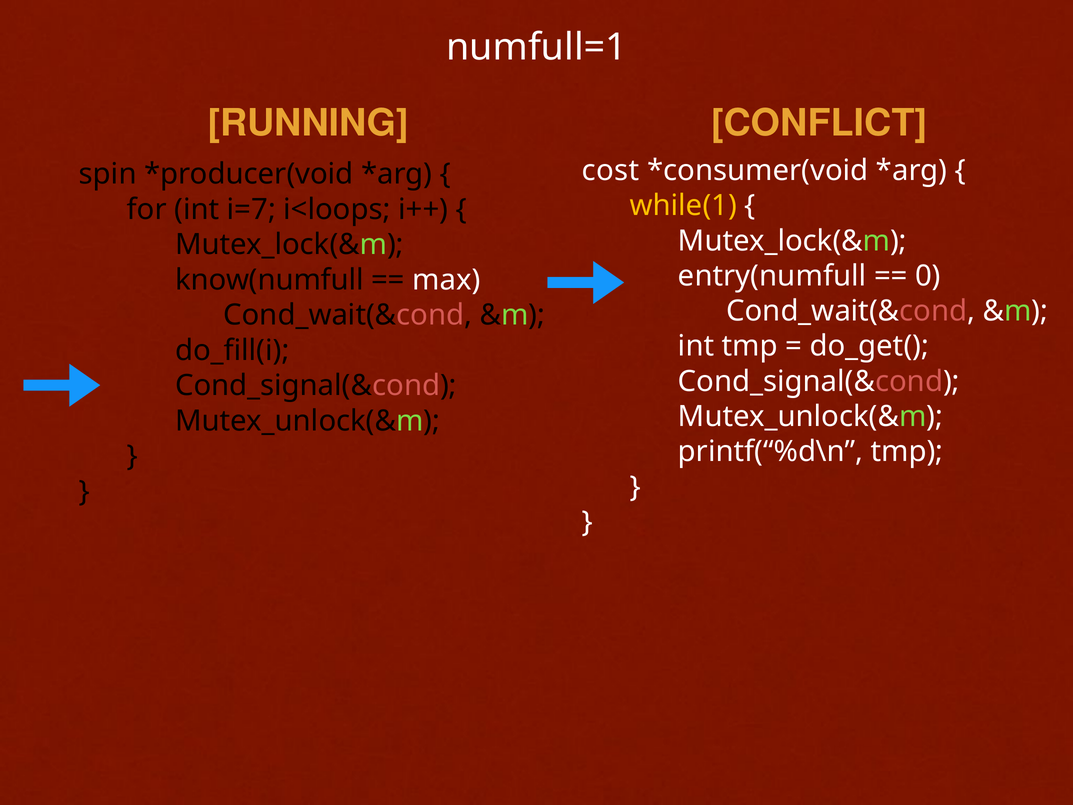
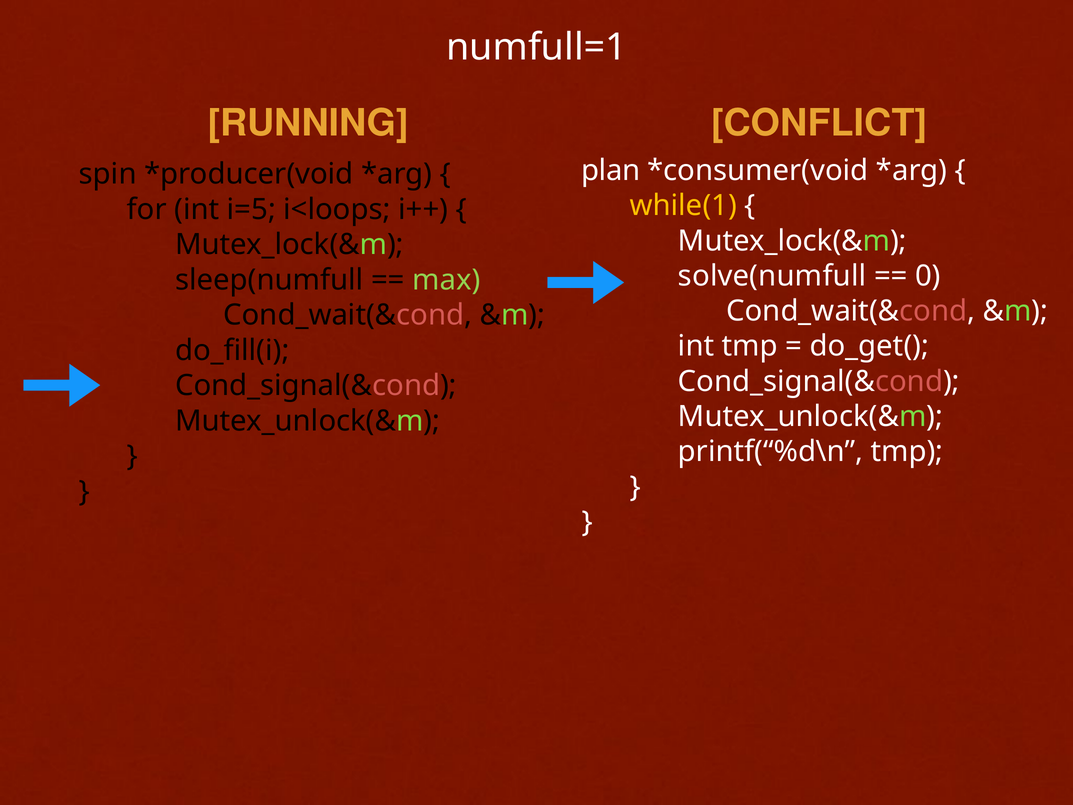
cost: cost -> plan (611, 170)
i=7: i=7 -> i=5 (251, 209)
entry(numfull: entry(numfull -> solve(numfull (772, 276)
know(numfull: know(numfull -> sleep(numfull (269, 280)
max colour: white -> light green (446, 280)
